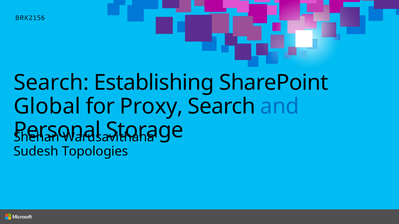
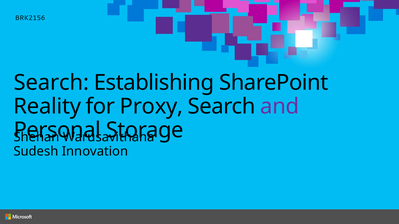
Global: Global -> Reality (47, 107)
and colour: blue -> purple (280, 107)
Topologies: Topologies -> Innovation (95, 151)
